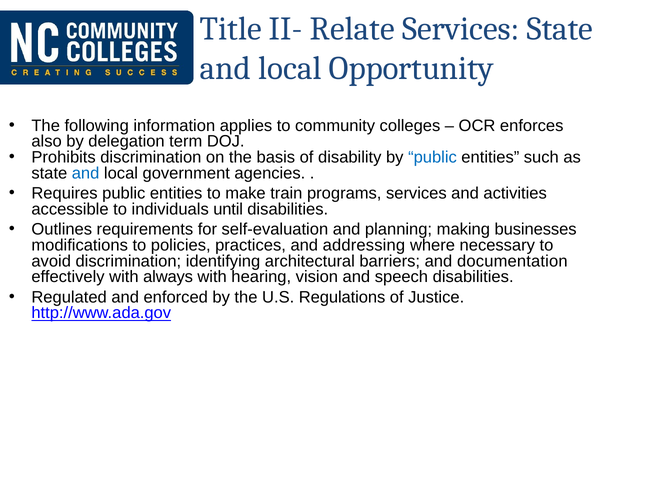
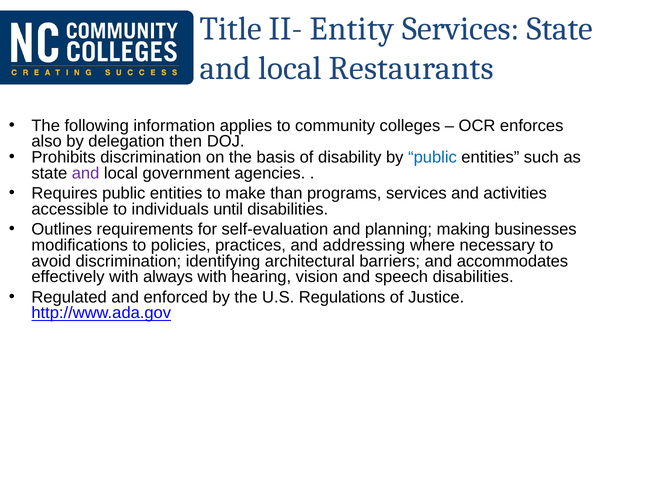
Relate: Relate -> Entity (352, 29)
Opportunity: Opportunity -> Restaurants (411, 68)
term: term -> then (186, 142)
and colour: blue -> purple (86, 173)
train: train -> than (286, 194)
documentation: documentation -> accommodates (512, 261)
